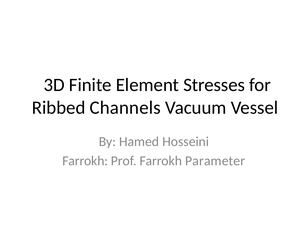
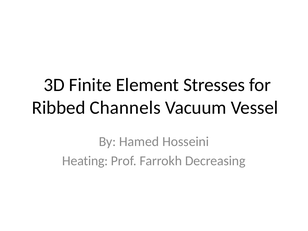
Farrokh: Farrokh -> Heating (85, 161)
Parameter: Parameter -> Decreasing (215, 161)
